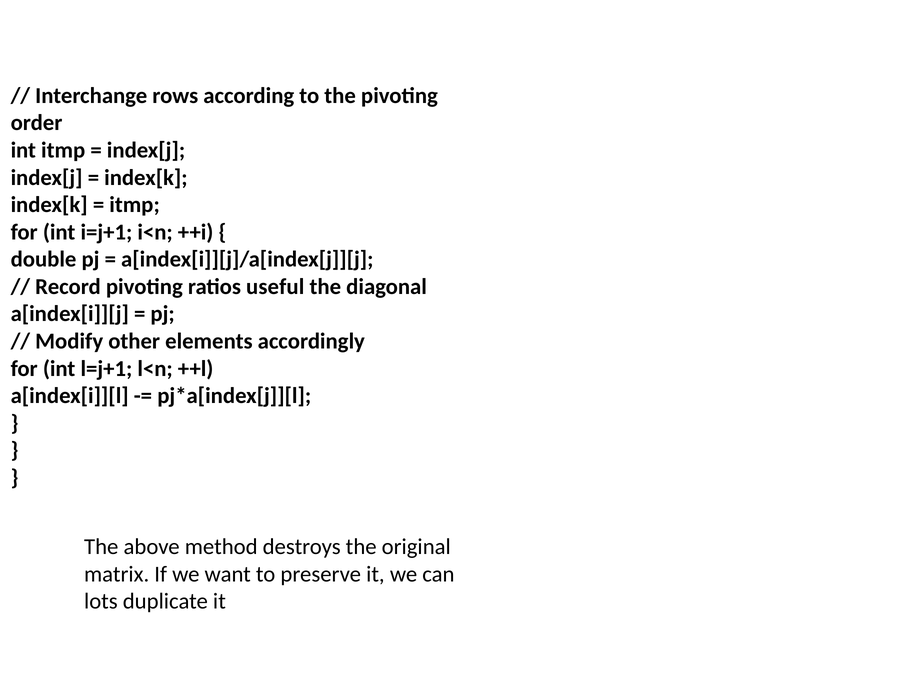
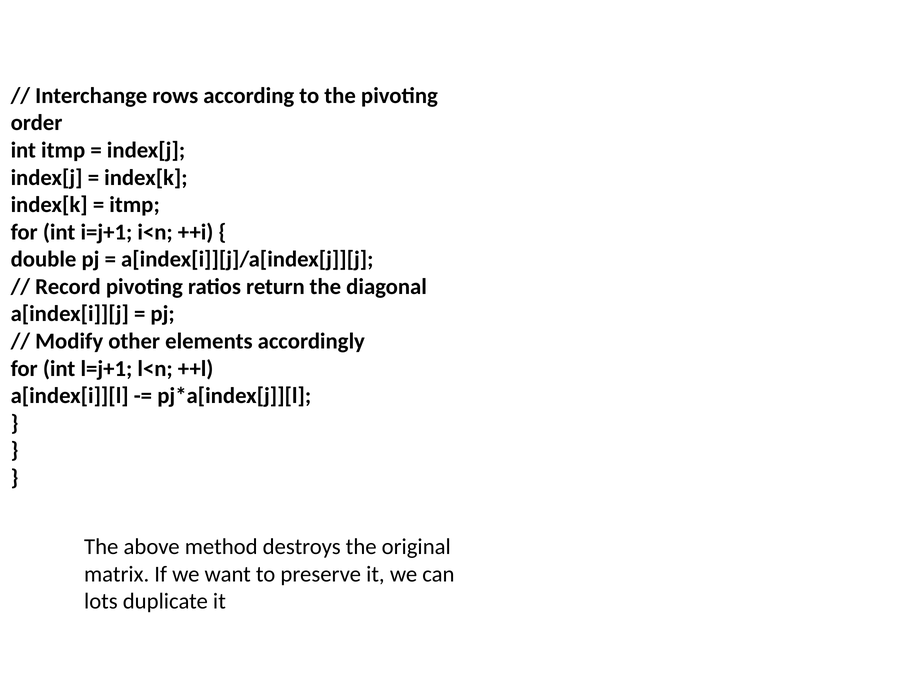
useful: useful -> return (275, 287)
